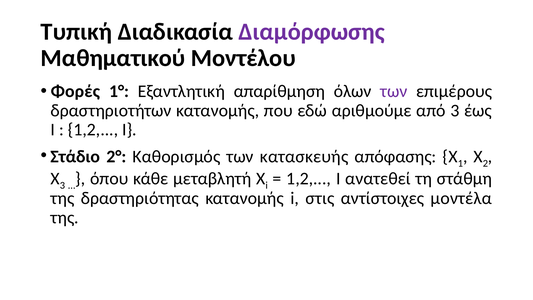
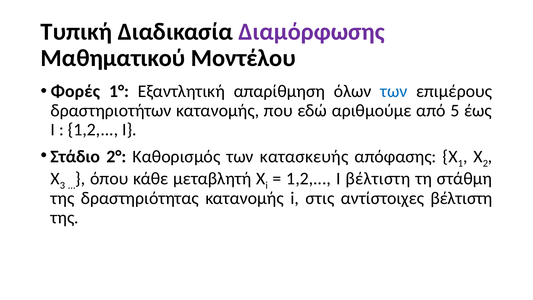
των colour: purple -> blue (394, 91)
από 3: 3 -> 5 (455, 111)
I ανατεθεί: ανατεθεί -> βέλτιστη (378, 178)
αντίστοιχες μοντέλα: μοντέλα -> βέλτιστη (461, 198)
